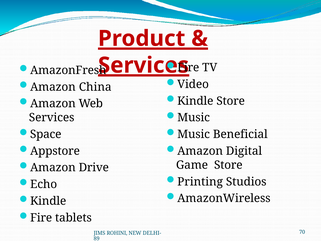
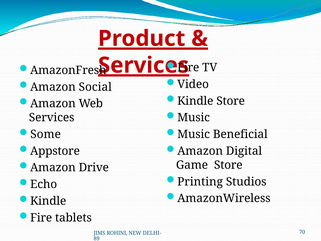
China: China -> Social (95, 87)
Space: Space -> Some (46, 134)
